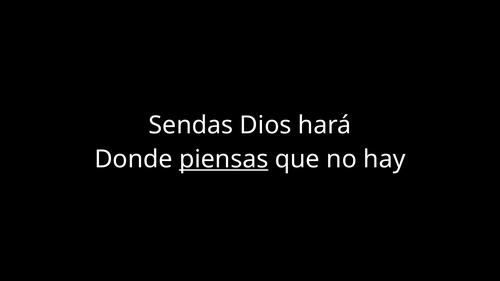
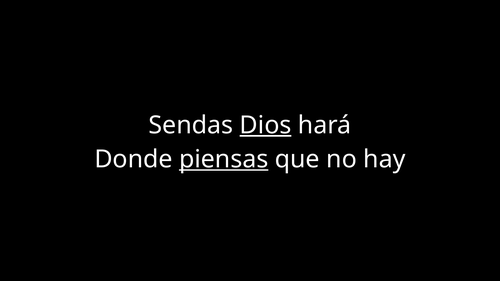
Dios underline: none -> present (266, 125)
